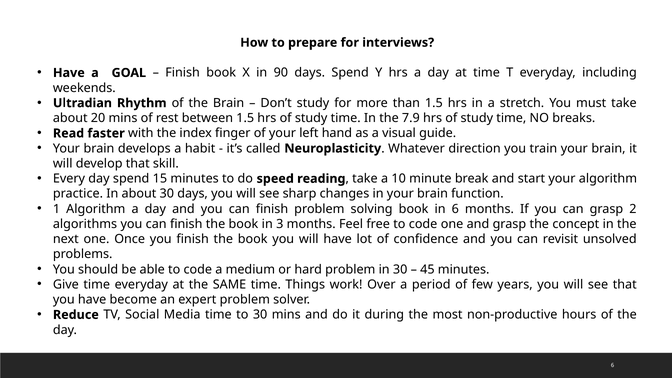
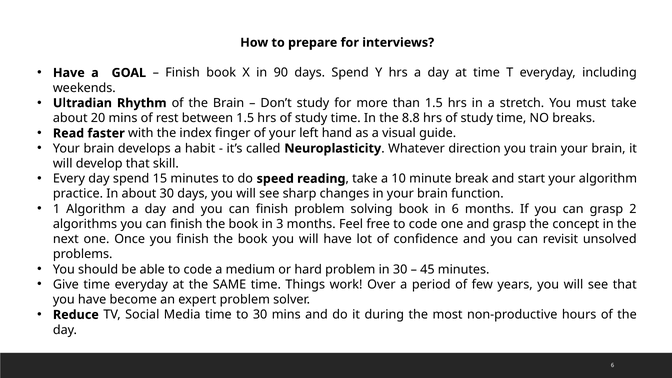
7.9: 7.9 -> 8.8 (411, 118)
